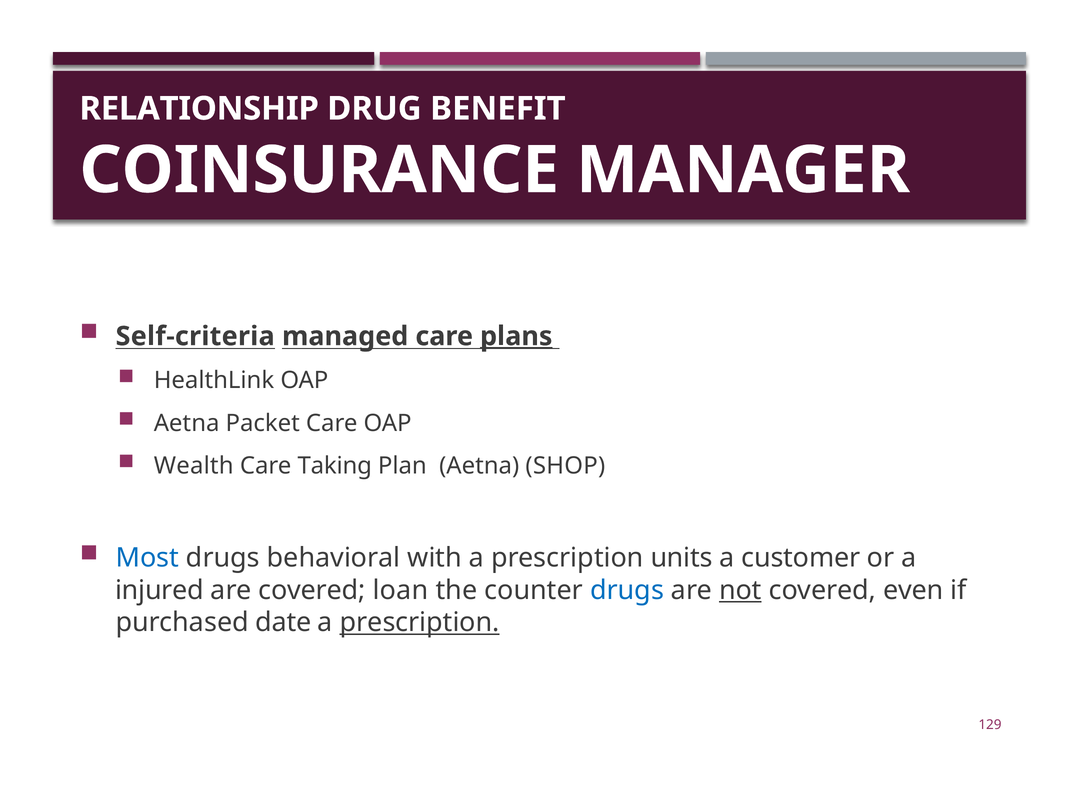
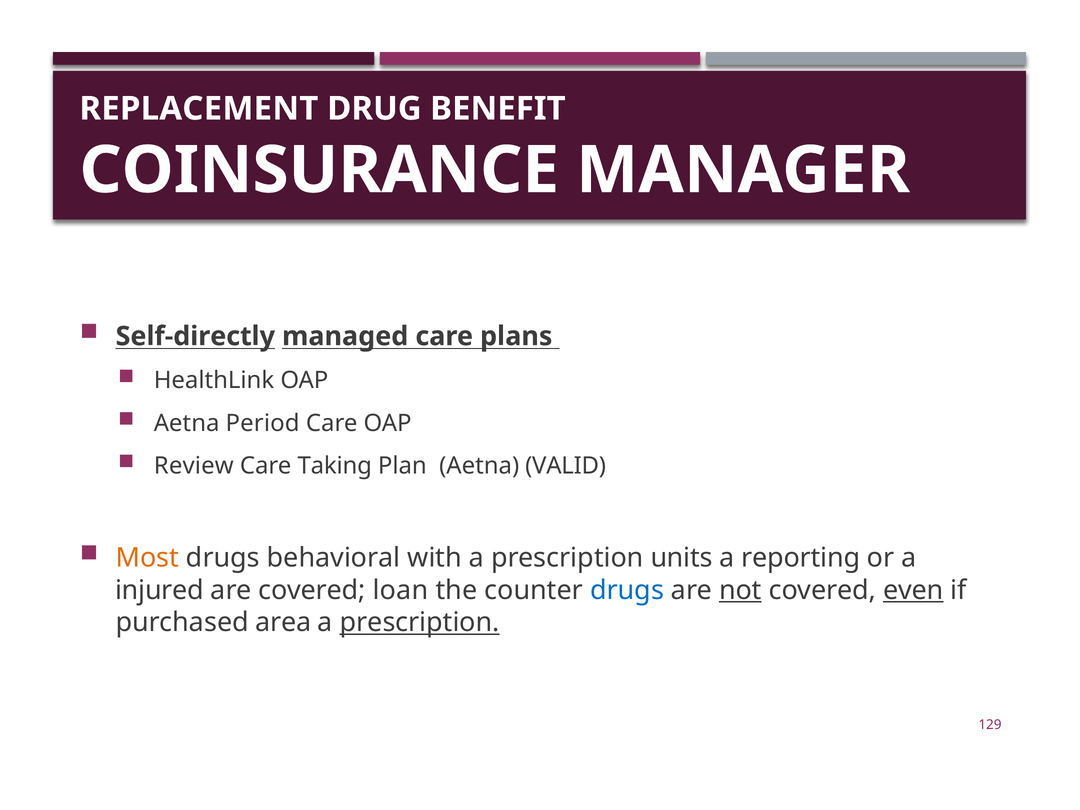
RELATIONSHIP: RELATIONSHIP -> REPLACEMENT (199, 109)
Self-criteria: Self-criteria -> Self-directly (195, 336)
plans underline: present -> none (516, 336)
Packet: Packet -> Period (263, 423)
Wealth: Wealth -> Review (194, 466)
SHOP: SHOP -> VALID (566, 466)
Most colour: blue -> orange (147, 558)
customer: customer -> reporting (801, 558)
even underline: none -> present (913, 590)
date: date -> area (283, 623)
